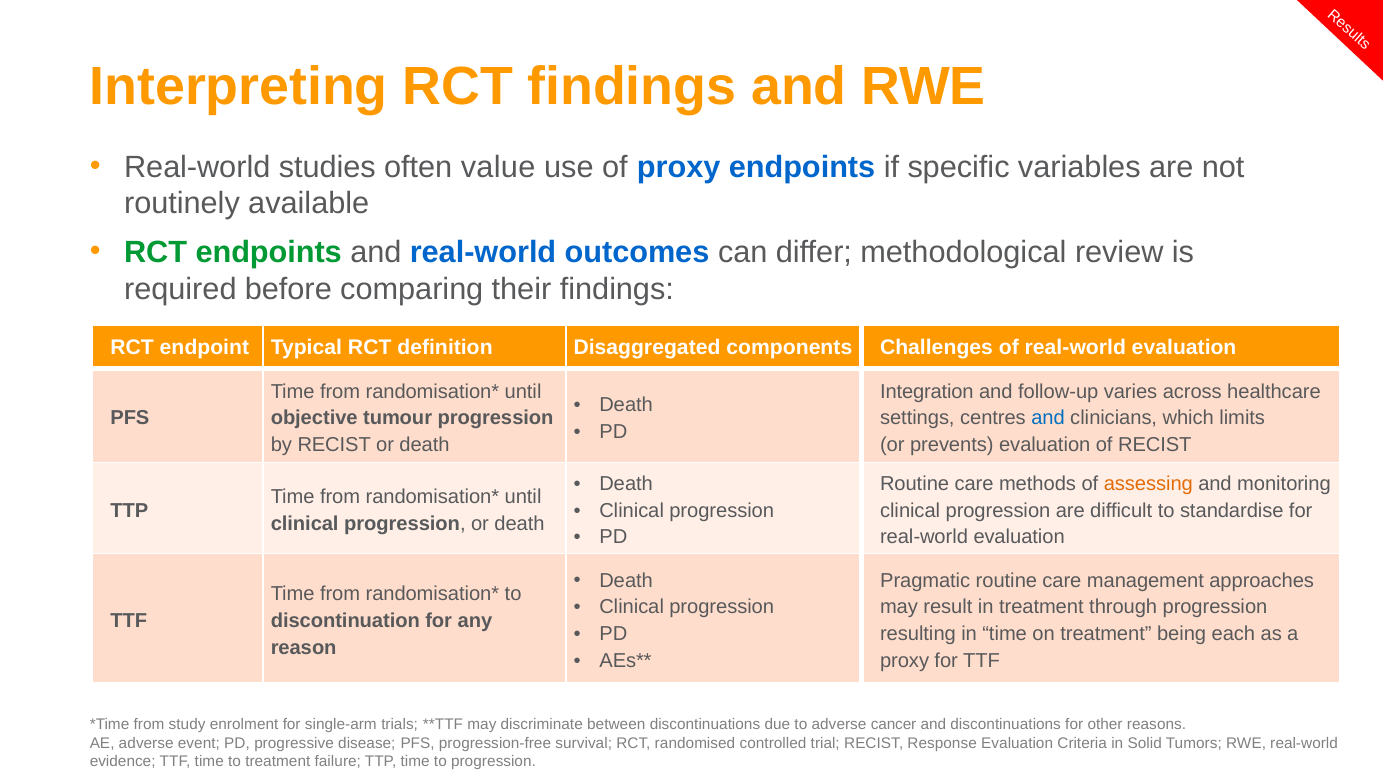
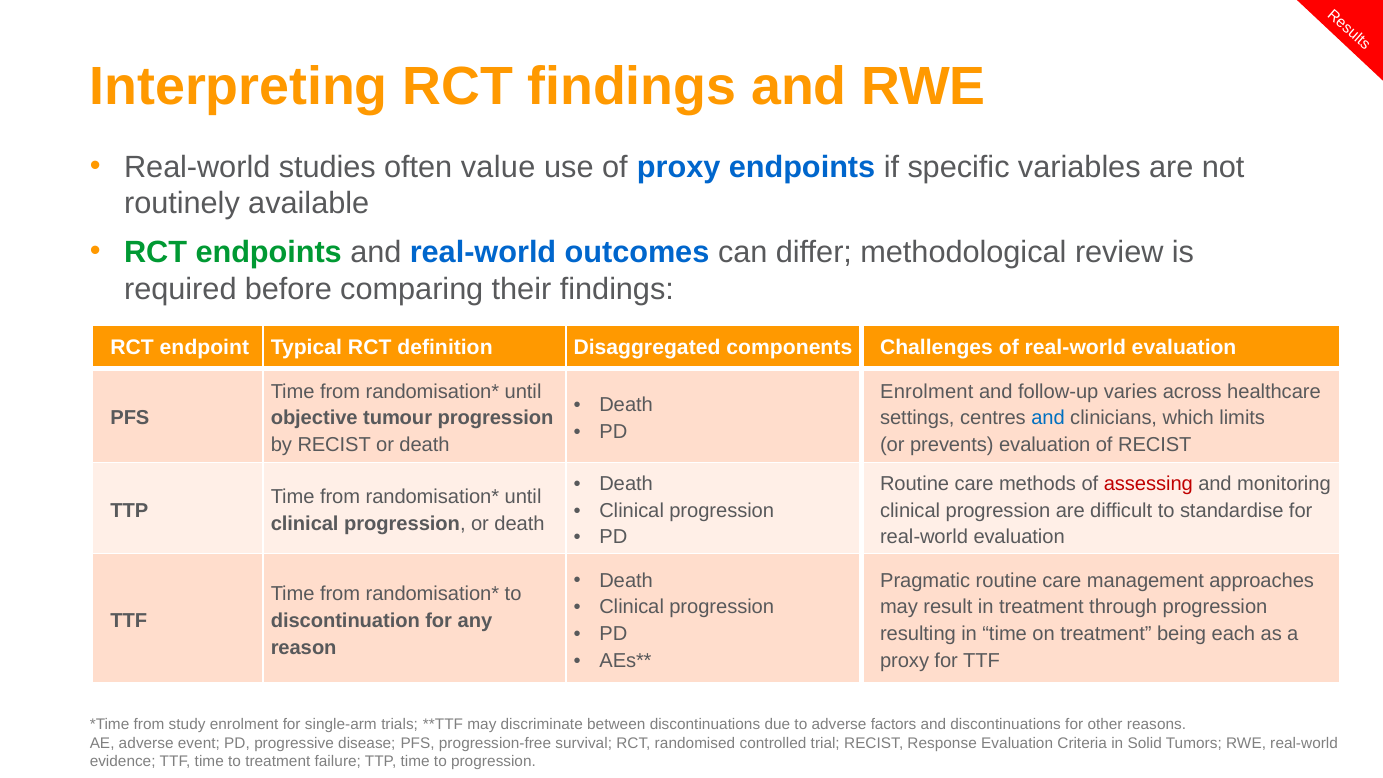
Integration: Integration -> Enrolment (927, 391)
assessing colour: orange -> red (1148, 484)
cancer: cancer -> factors (894, 725)
